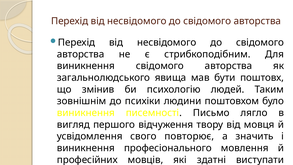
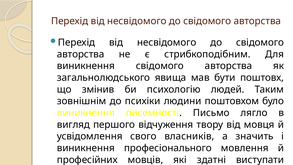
повторює: повторює -> власників (189, 136)
